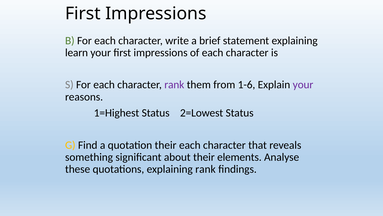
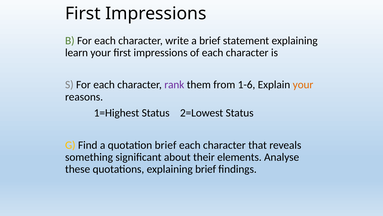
your colour: purple -> orange (303, 85)
quotation their: their -> brief (166, 145)
explaining rank: rank -> brief (206, 169)
